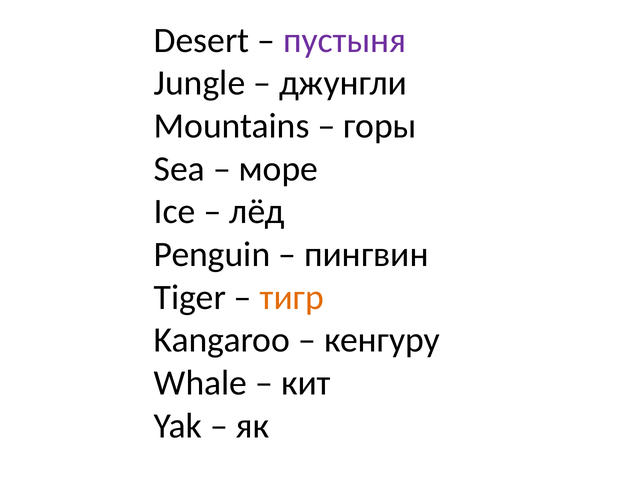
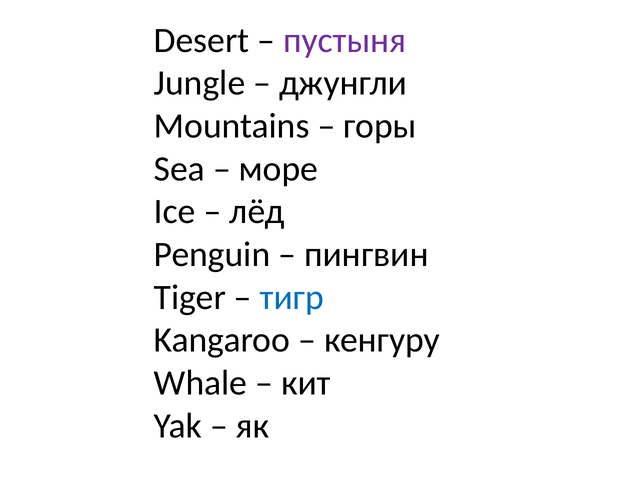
тигр colour: orange -> blue (292, 297)
